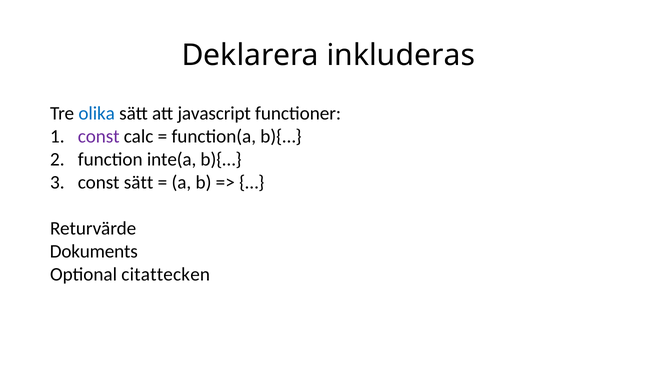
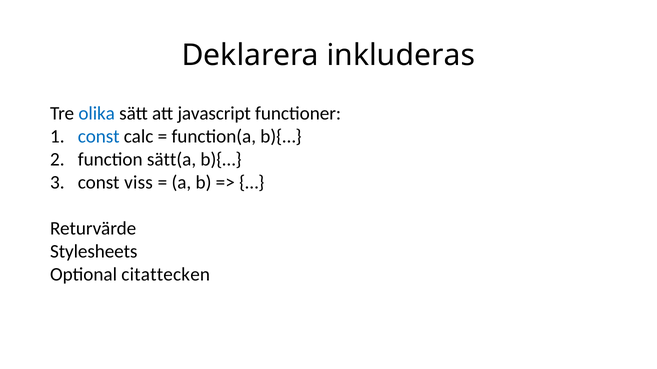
const colour: purple -> blue (99, 137)
inte(a: inte(a -> sätt(a (172, 160)
const sätt: sätt -> viss (139, 183)
Dokuments: Dokuments -> Stylesheets (94, 252)
